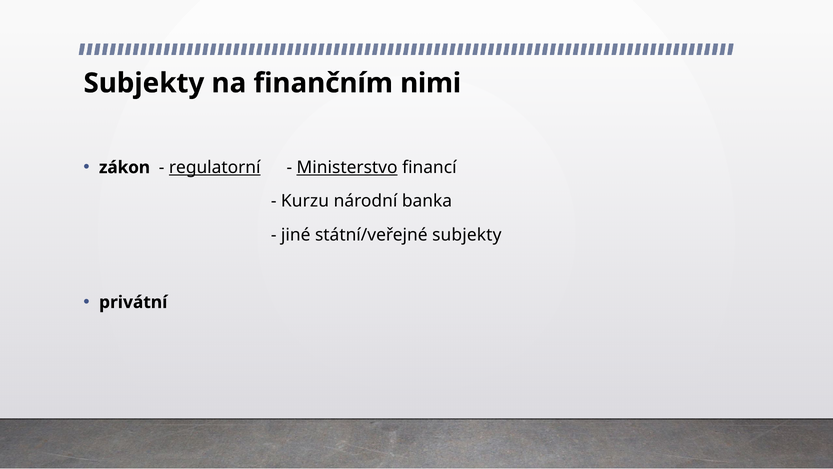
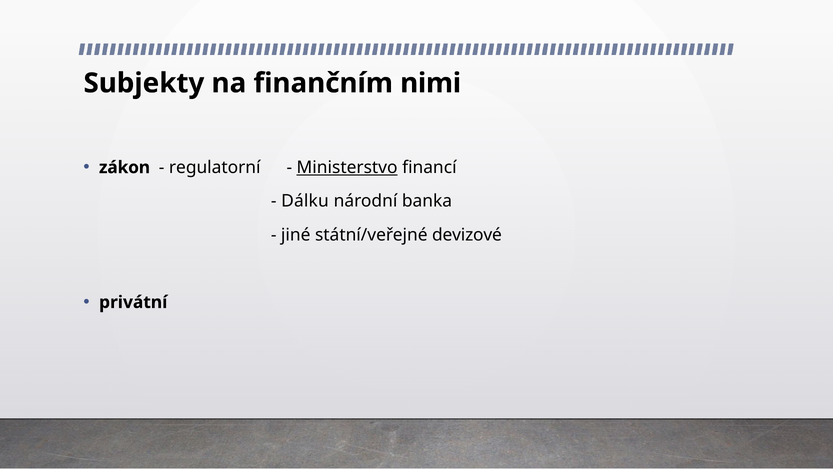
regulatorní underline: present -> none (215, 167)
Kurzu: Kurzu -> Dálku (305, 201)
státní/veřejné subjekty: subjekty -> devizové (467, 235)
